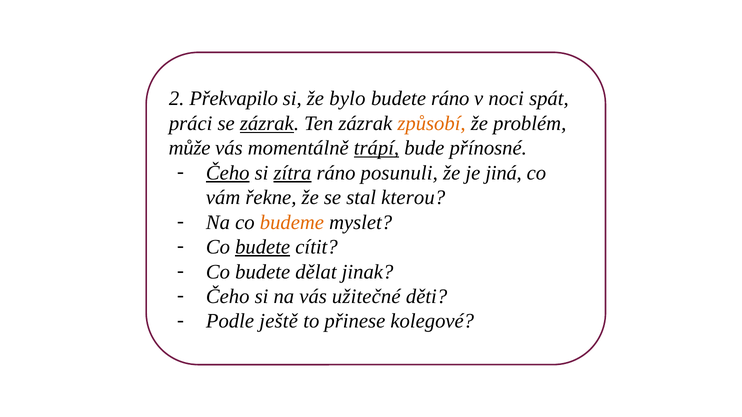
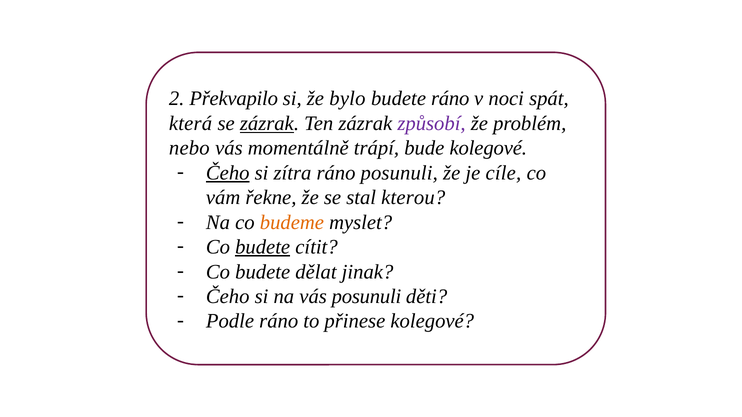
práci: práci -> která (191, 124)
způsobí colour: orange -> purple (432, 124)
může: může -> nebo (189, 148)
trápí underline: present -> none (376, 148)
bude přínosné: přínosné -> kolegové (488, 148)
zítra underline: present -> none (292, 173)
jiná: jiná -> cíle (503, 173)
vás užitečné: užitečné -> posunuli (366, 297)
Podle ještě: ještě -> ráno (279, 321)
